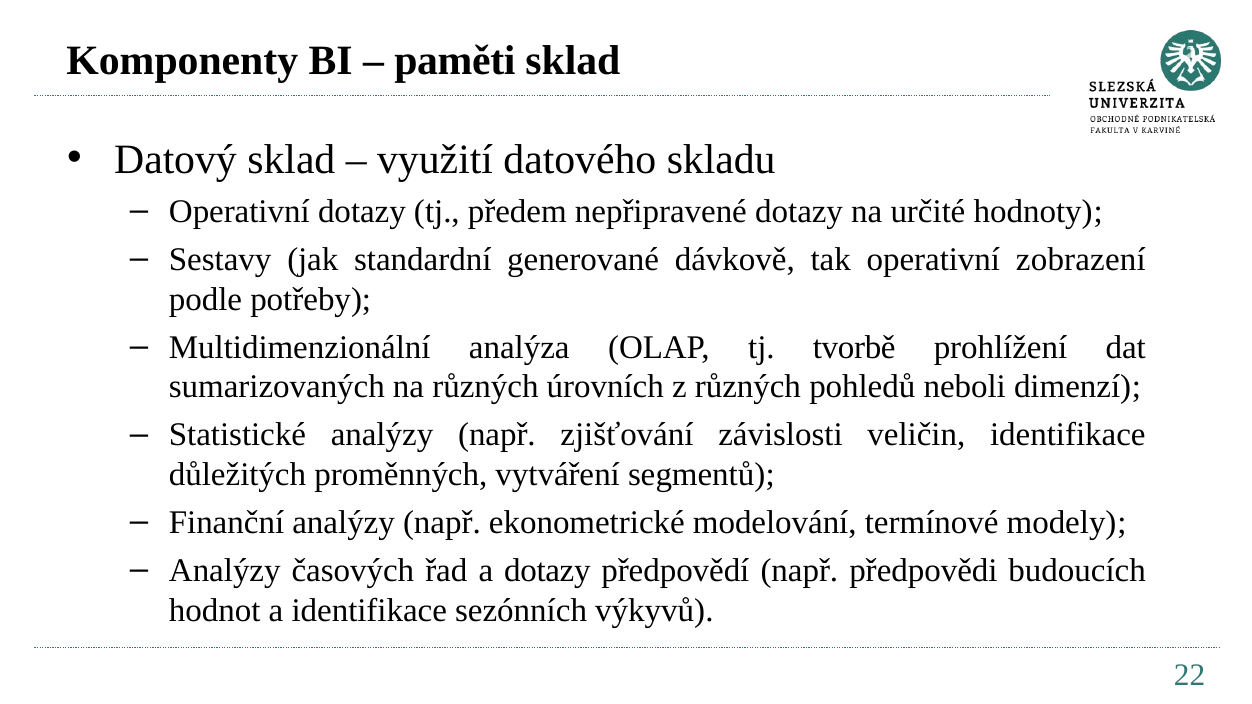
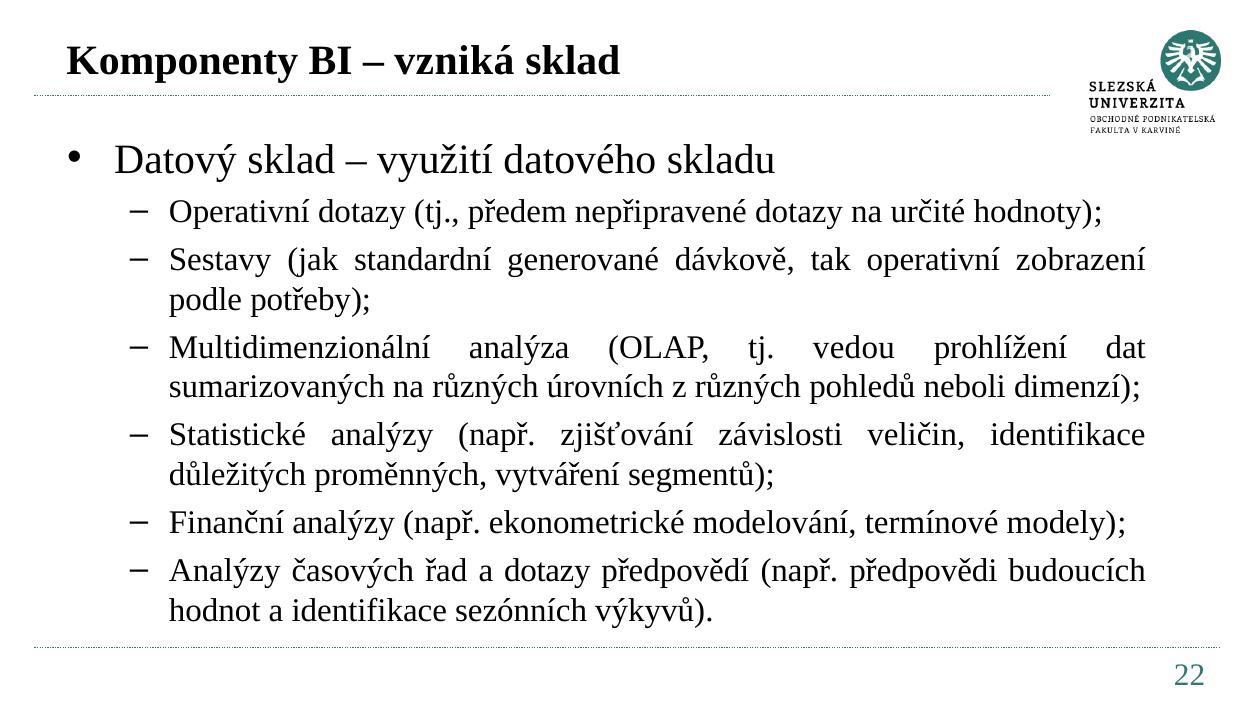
paměti: paměti -> vzniká (454, 61)
tvorbě: tvorbě -> vedou (854, 348)
